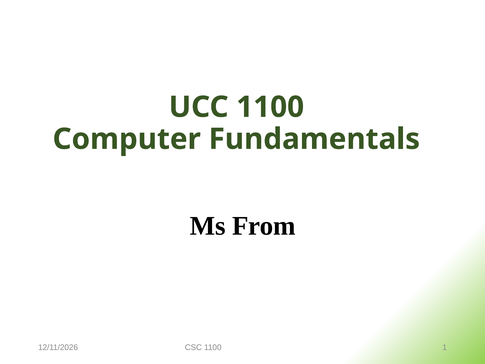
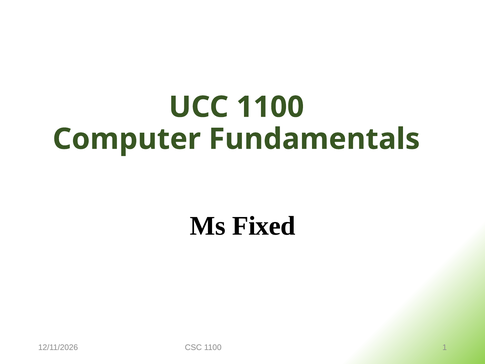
From: From -> Fixed (264, 226)
